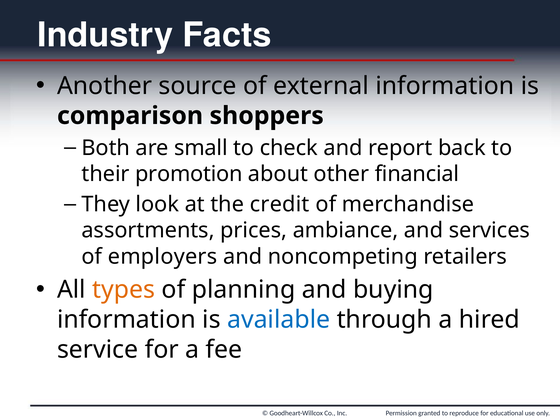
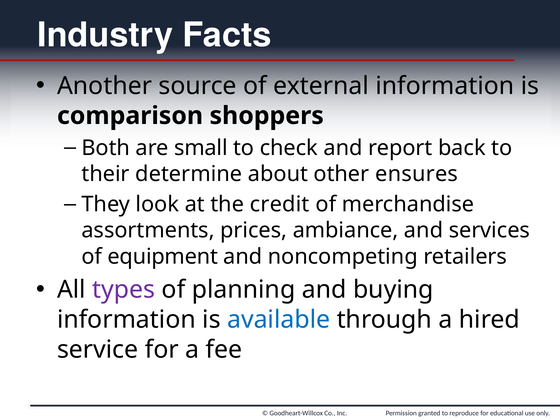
promotion: promotion -> determine (189, 174)
financial: financial -> ensures (417, 174)
employers: employers -> equipment (163, 257)
types colour: orange -> purple (124, 290)
